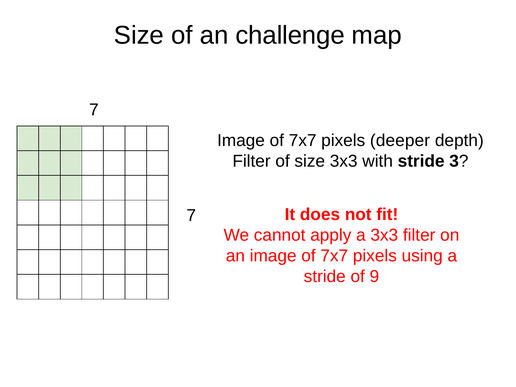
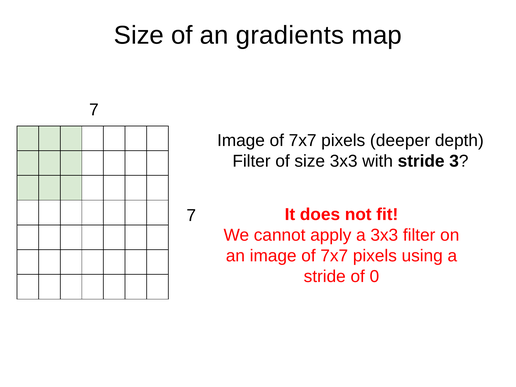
challenge: challenge -> gradients (290, 35)
9: 9 -> 0 (374, 276)
